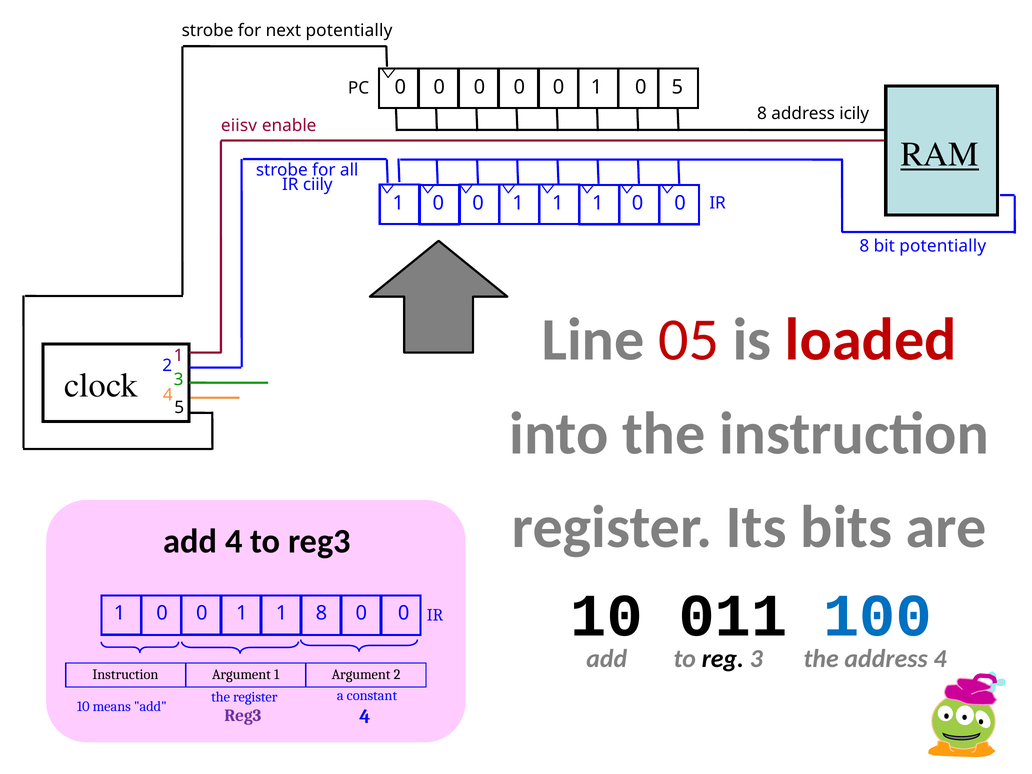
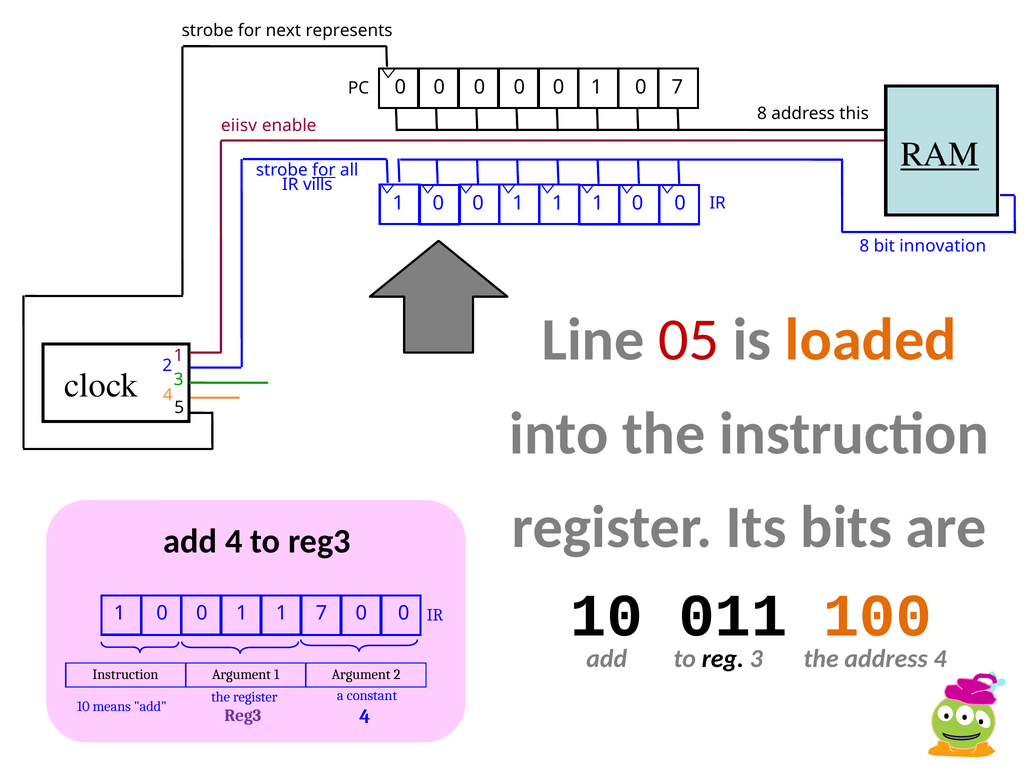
next potentially: potentially -> represents (349, 31)
PC 1 5: 5 -> 7 (677, 87)
icily: icily -> this (854, 114)
for underline: none -> present (324, 170)
ciily: ciily -> vills (318, 185)
bit potentially: potentially -> innovation (943, 246)
loaded colour: red -> orange (871, 340)
100 colour: blue -> orange (877, 616)
1 1 8: 8 -> 7 (321, 613)
